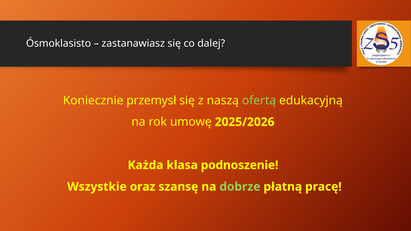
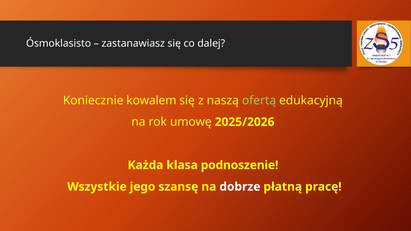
przemysł: przemysł -> kowalem (151, 100)
oraz: oraz -> jego (143, 187)
dobrze colour: light green -> white (240, 187)
